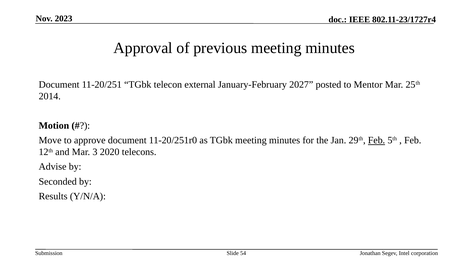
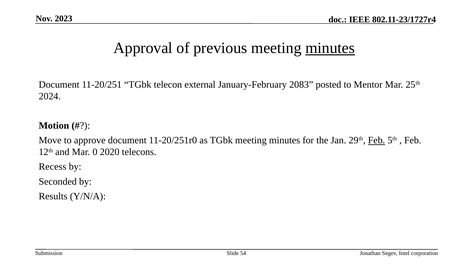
minutes underline: none -> present (330, 48)
2027: 2027 -> 2083 (301, 85)
2014: 2014 -> 2024 (50, 96)
3: 3 -> 0 (95, 152)
Advise: Advise -> Recess (53, 167)
